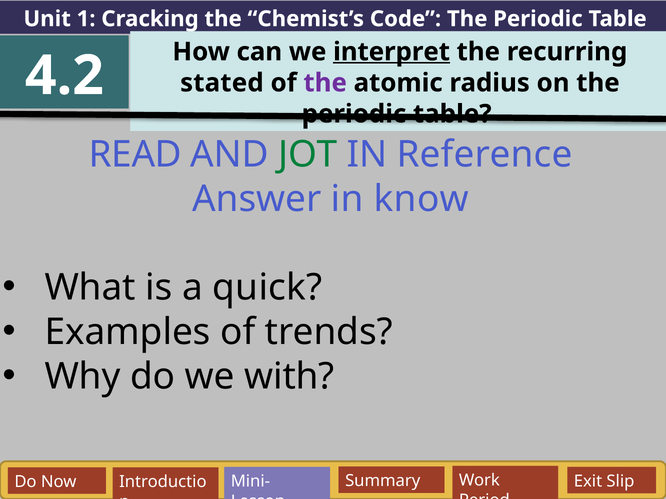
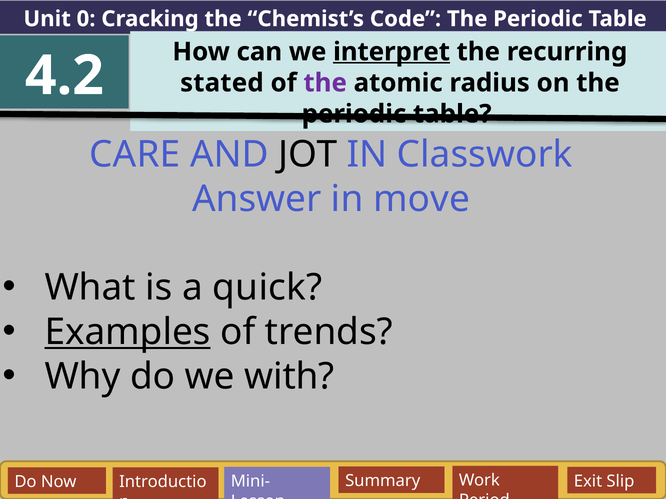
1: 1 -> 0 (86, 19)
READ: READ -> CARE (135, 155)
JOT colour: green -> black (308, 155)
Reference: Reference -> Classwork (485, 155)
know: know -> move (421, 199)
Examples underline: none -> present (128, 332)
